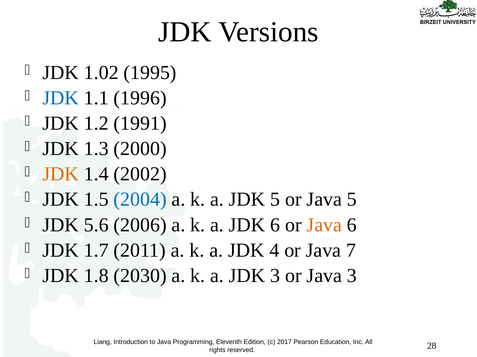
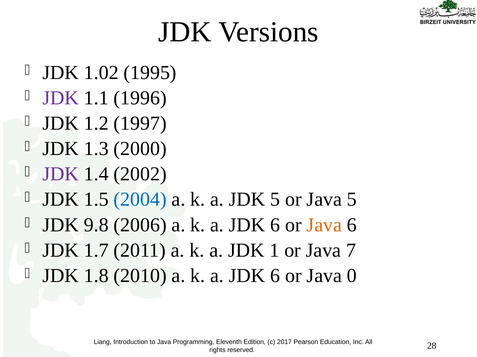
JDK colour: blue -> purple (61, 98)
1991: 1991 -> 1997 (140, 124)
JDK colour: orange -> purple (61, 174)
5.6: 5.6 -> 9.8 (96, 225)
4: 4 -> 1 (274, 251)
2030: 2030 -> 2010 (140, 276)
3: 3 -> 6 (275, 276)
Java 3: 3 -> 0 (352, 276)
